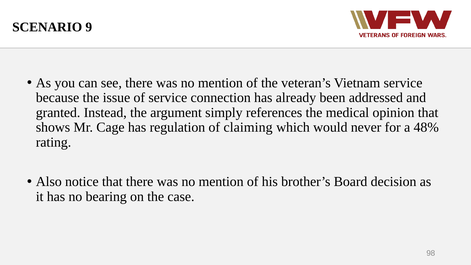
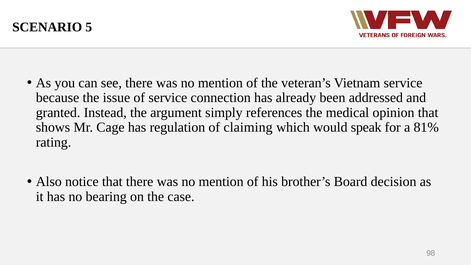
9: 9 -> 5 (89, 27)
never: never -> speak (366, 127)
48%: 48% -> 81% (426, 127)
